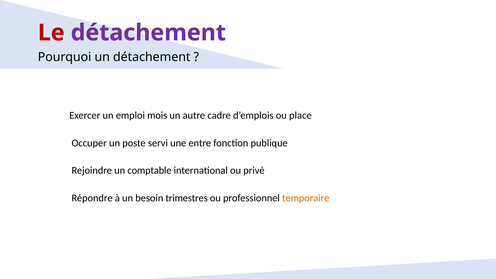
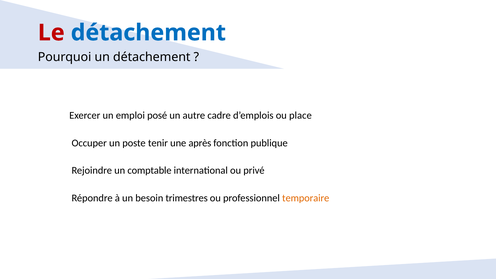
détachement colour: purple -> blue (148, 33)
mois: mois -> posé (157, 116)
servi: servi -> tenir (158, 143)
entre: entre -> après (200, 143)
